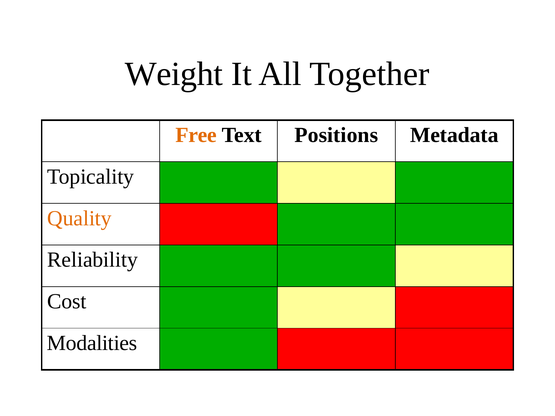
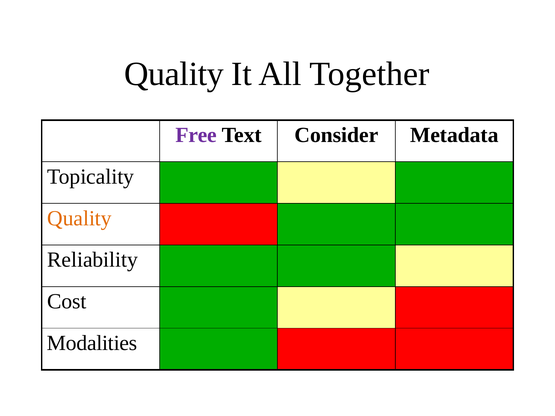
Weight: Weight -> Quality (174, 74)
Free colour: orange -> purple (196, 135)
Positions: Positions -> Consider (336, 135)
